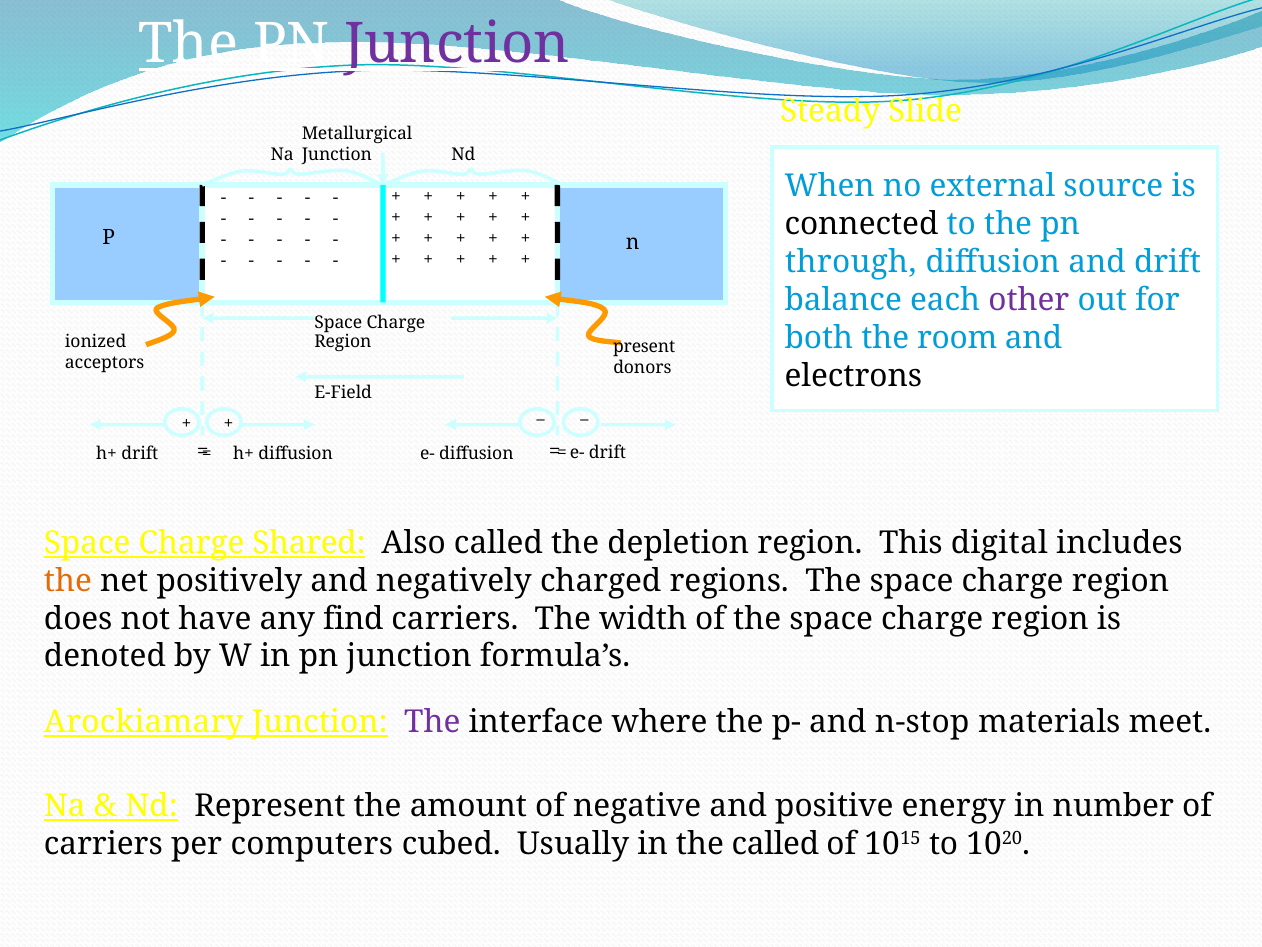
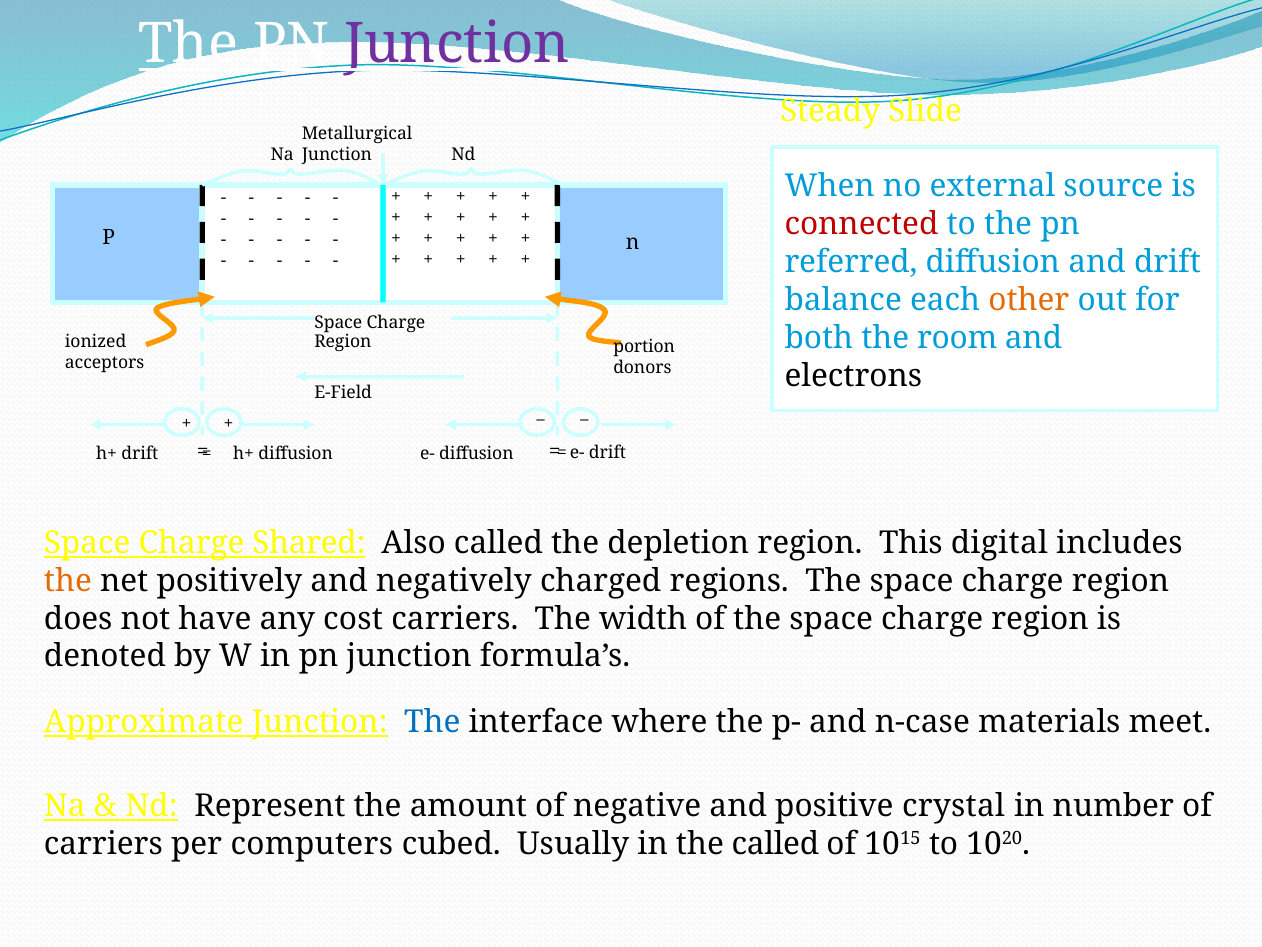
connected colour: black -> red (861, 224)
through: through -> referred (851, 262)
other colour: purple -> orange (1029, 300)
present: present -> portion (644, 347)
find: find -> cost (353, 618)
Arockiamary: Arockiamary -> Approximate (144, 721)
The colour: purple -> blue (432, 721)
n-stop: n-stop -> n-case (922, 721)
energy: energy -> crystal (954, 806)
